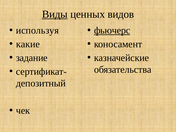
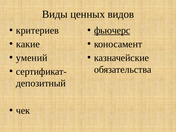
Виды underline: present -> none (55, 14)
используя: используя -> критериев (37, 30)
задание: задание -> умений (32, 58)
